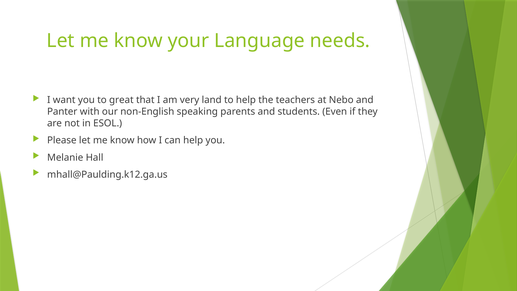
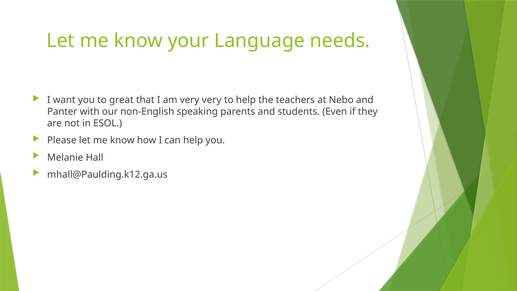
very land: land -> very (212, 100)
